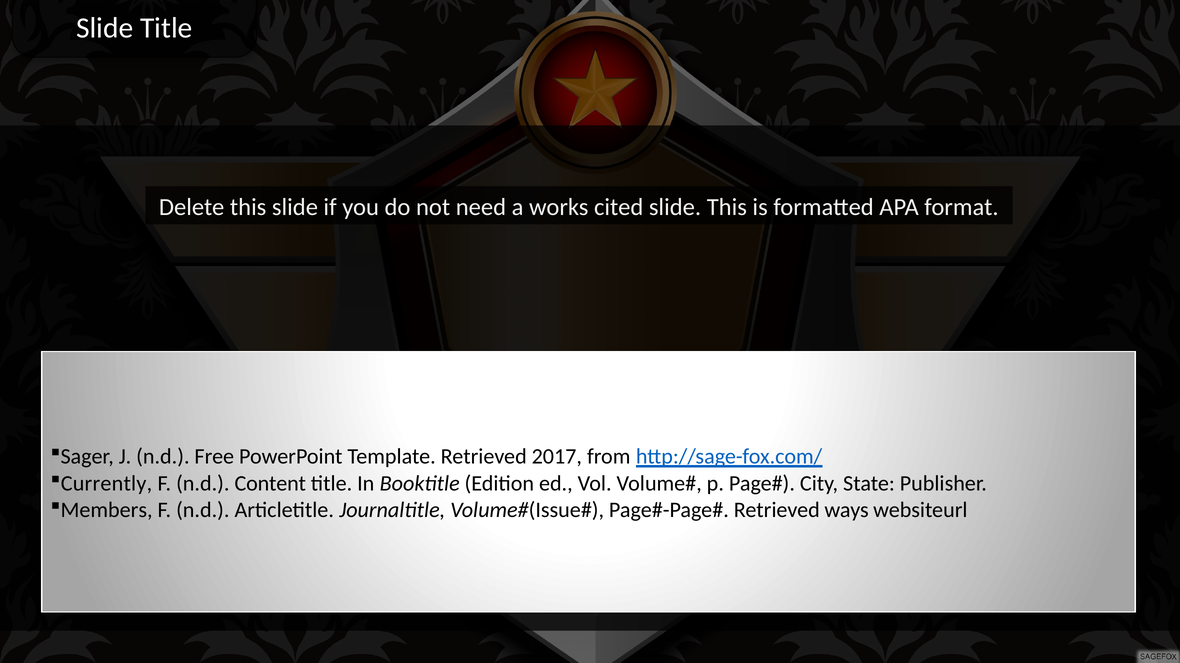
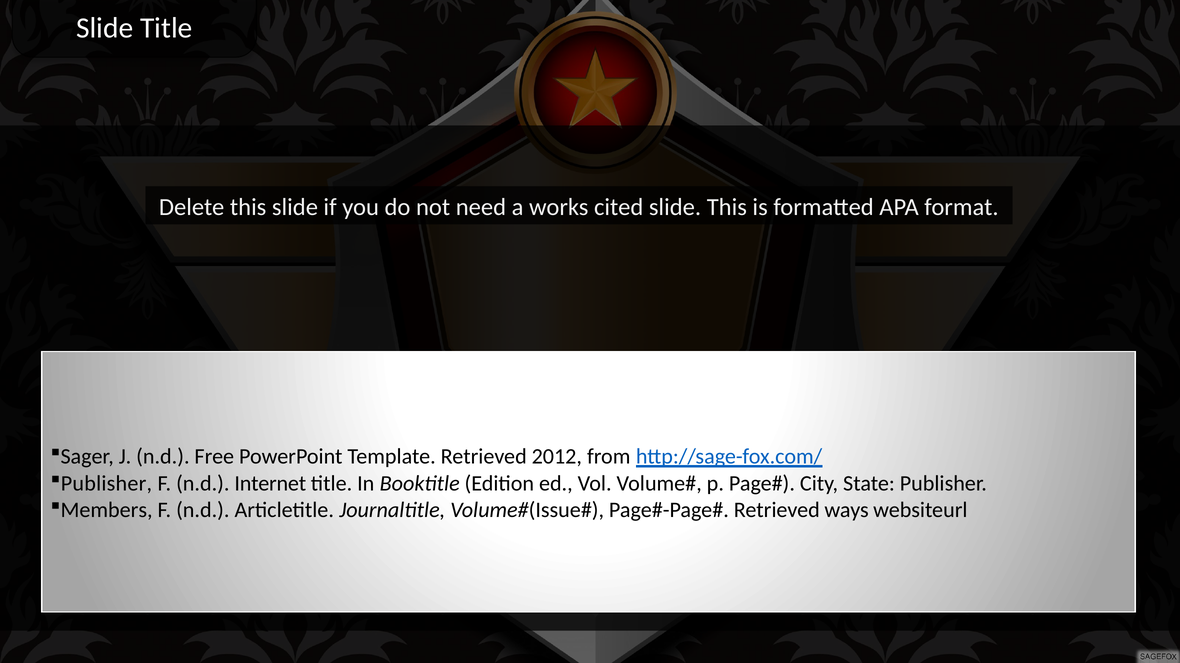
2017: 2017 -> 2012 (557, 457)
Currently: Currently -> Publisher (106, 484)
Content: Content -> Internet (270, 484)
